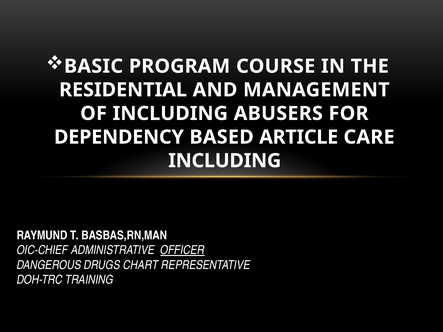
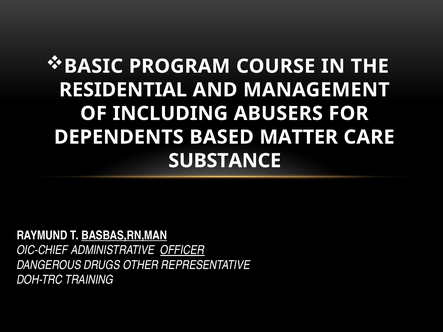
DEPENDENCY: DEPENDENCY -> DEPENDENTS (119, 137)
ARTICLE: ARTICLE -> MATTER (299, 137)
INCLUDING: INCLUDING -> SUBSTANCE (225, 161)
BASBAS,RN,MAN underline: none -> present (124, 236)
CHART: CHART -> OTHER (141, 265)
